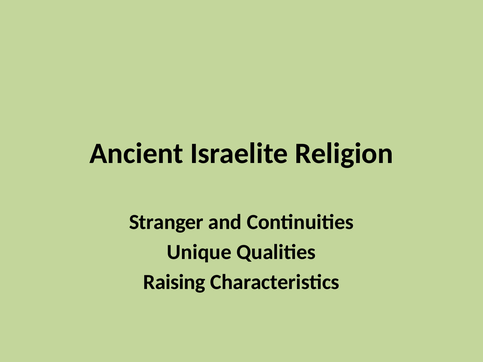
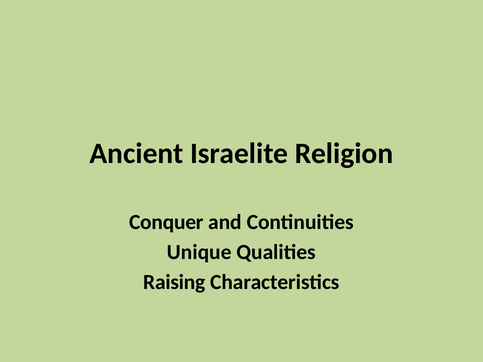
Stranger: Stranger -> Conquer (166, 222)
